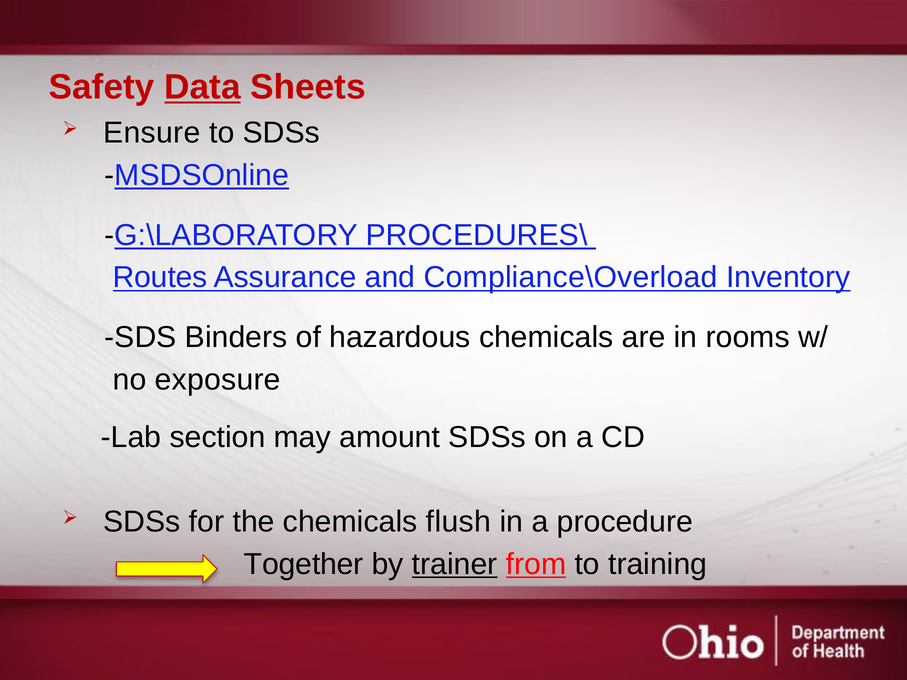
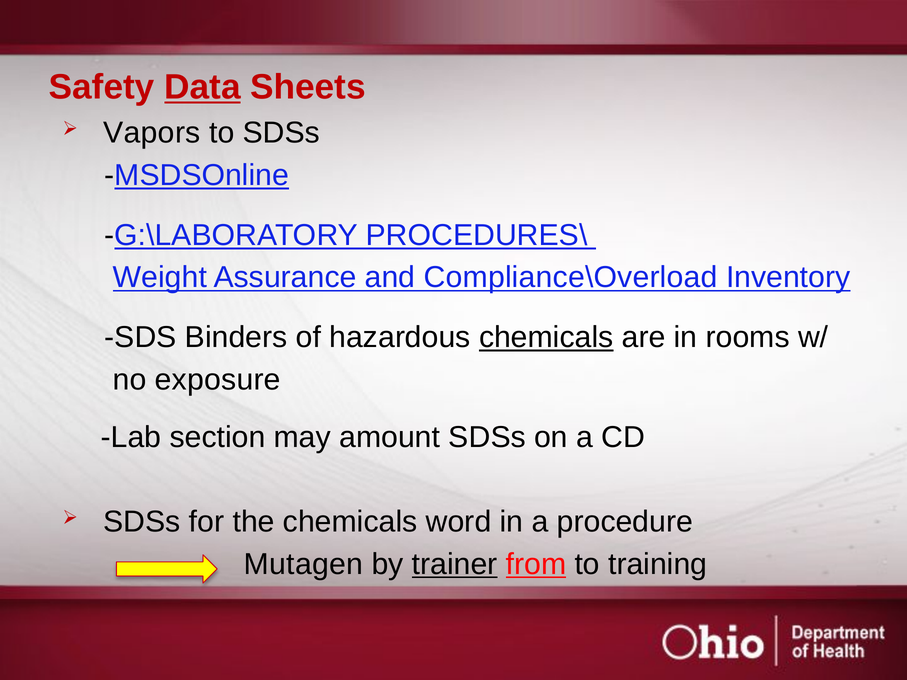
Ensure: Ensure -> Vapors (152, 133)
Routes: Routes -> Weight (160, 278)
chemicals underline: none -> present (546, 338)
flush: flush -> word (459, 522)
Together: Together -> Mutagen (303, 564)
